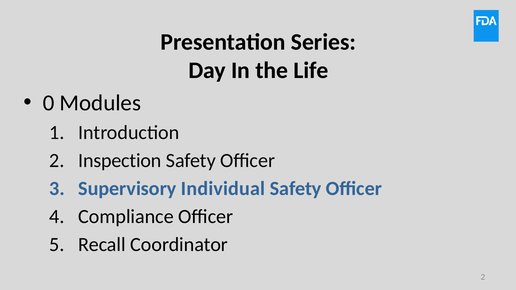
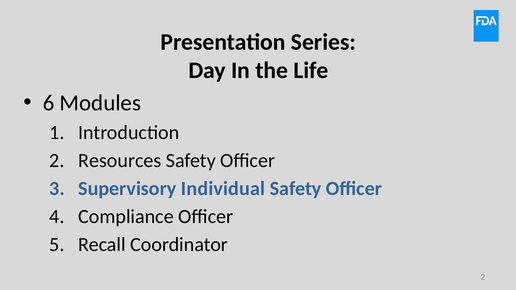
0: 0 -> 6 (49, 103)
Inspection: Inspection -> Resources (120, 161)
